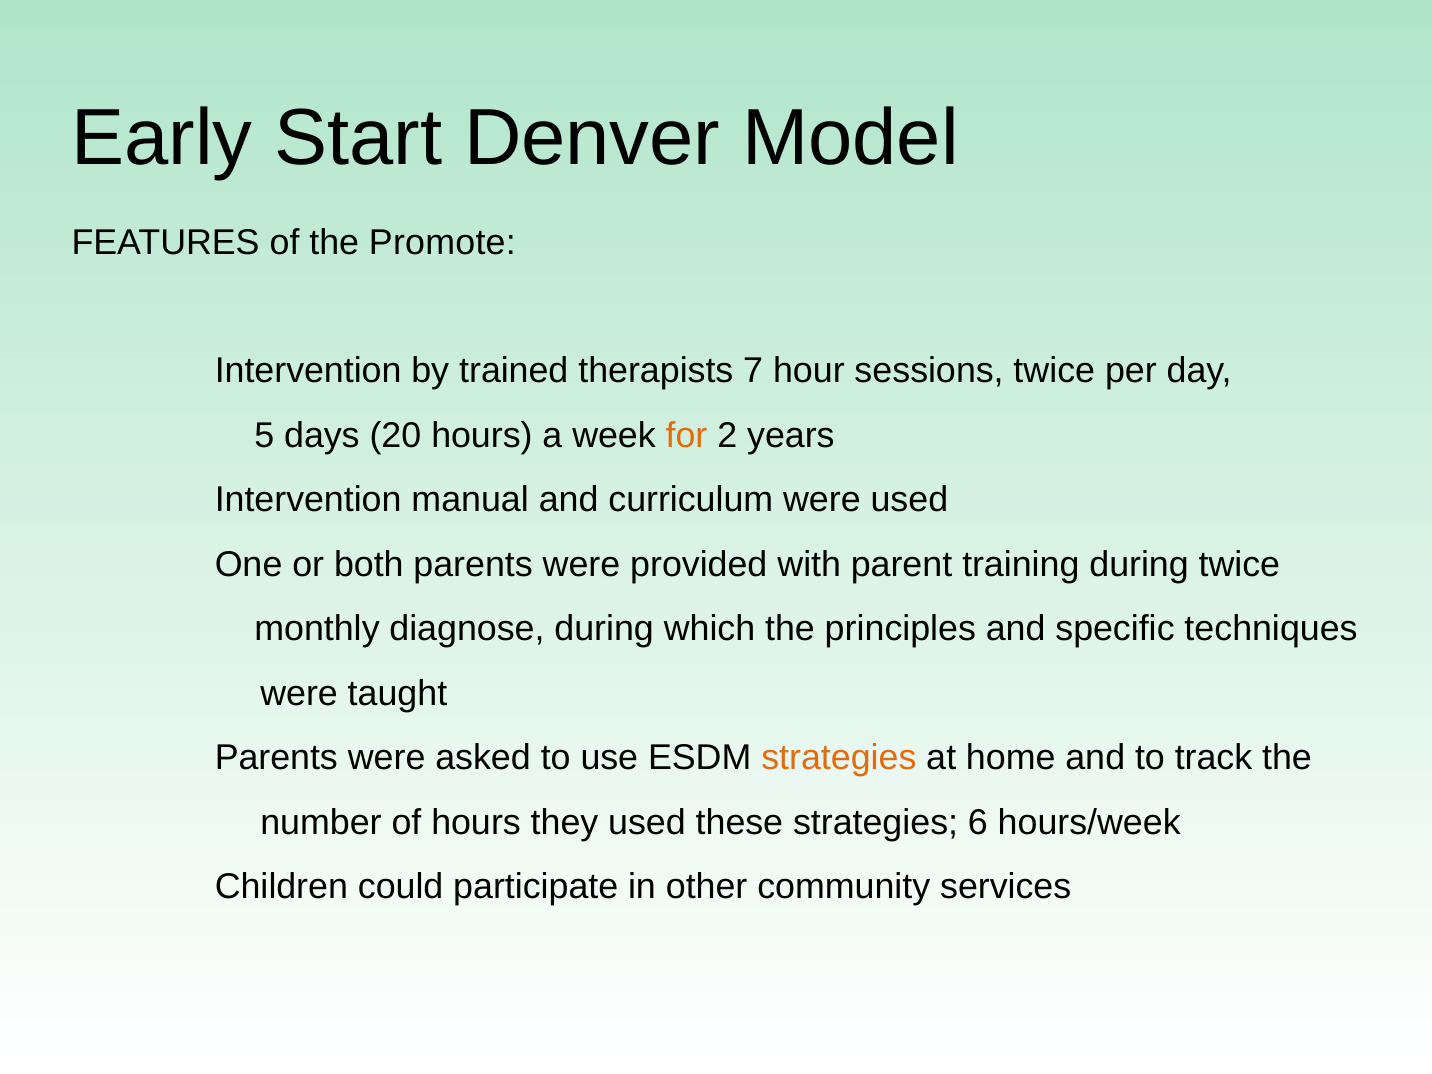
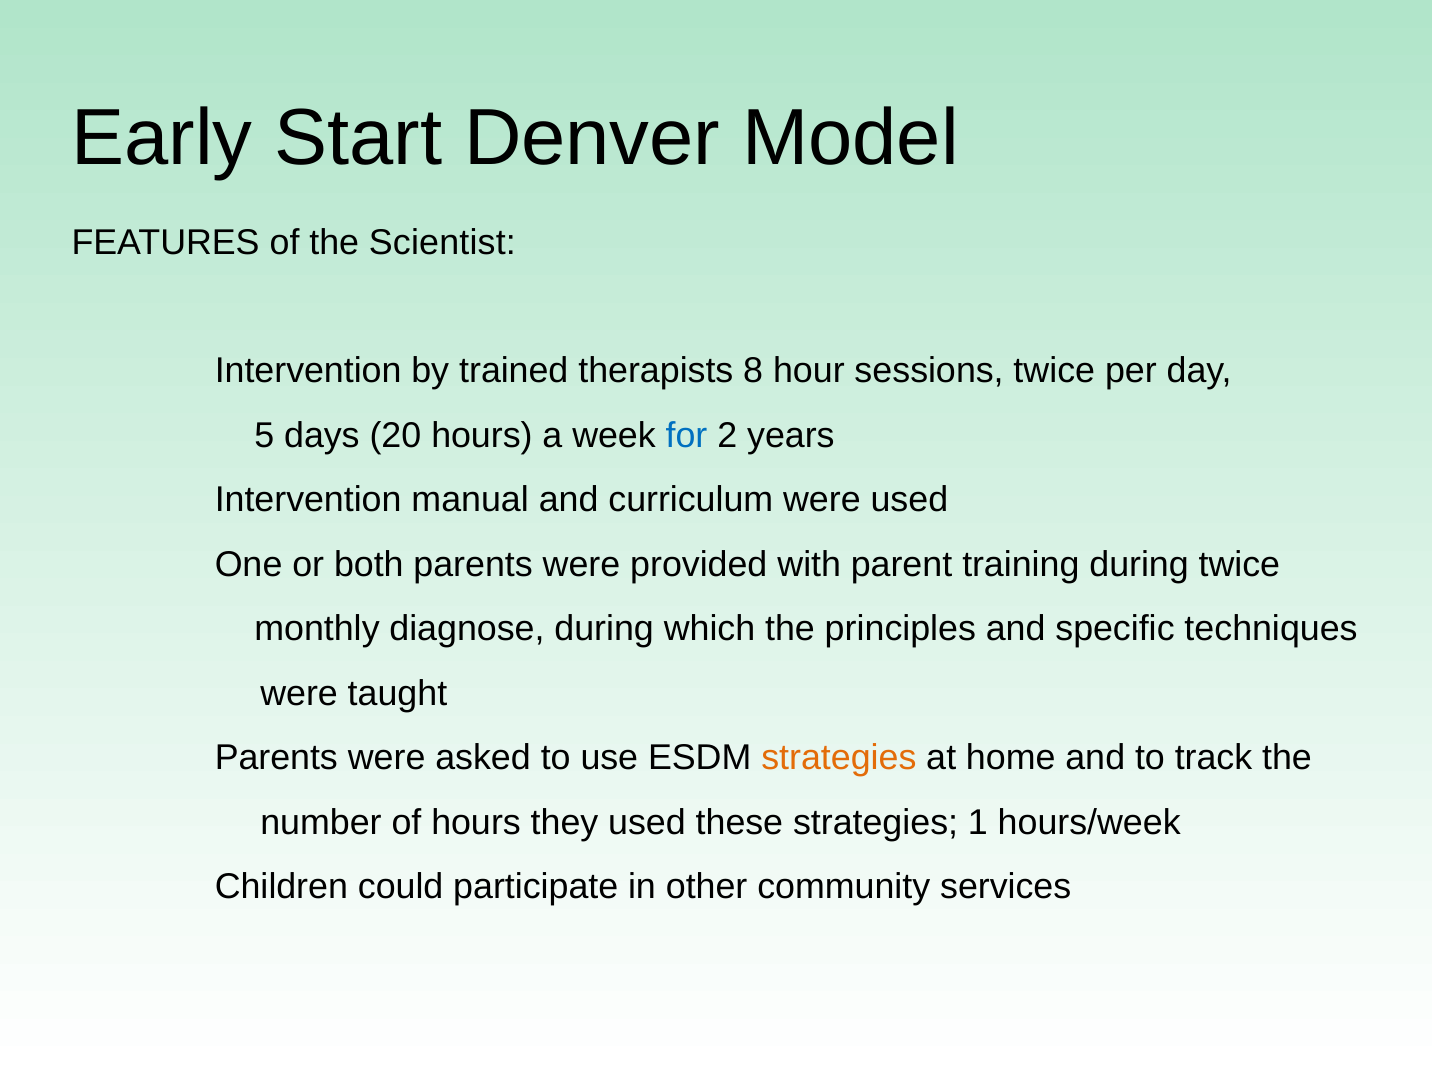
Promote: Promote -> Scientist (442, 242)
7: 7 -> 8 (753, 371)
for colour: orange -> blue (687, 436)
6: 6 -> 1 (978, 822)
